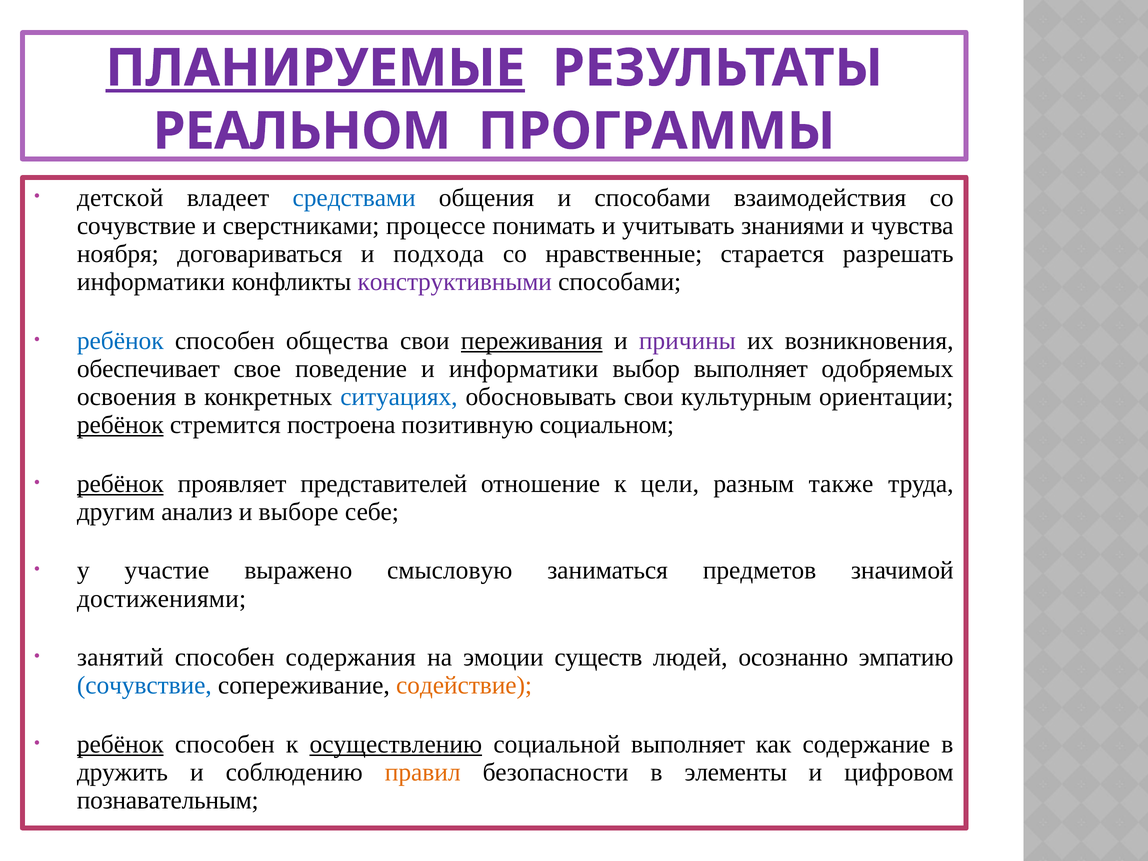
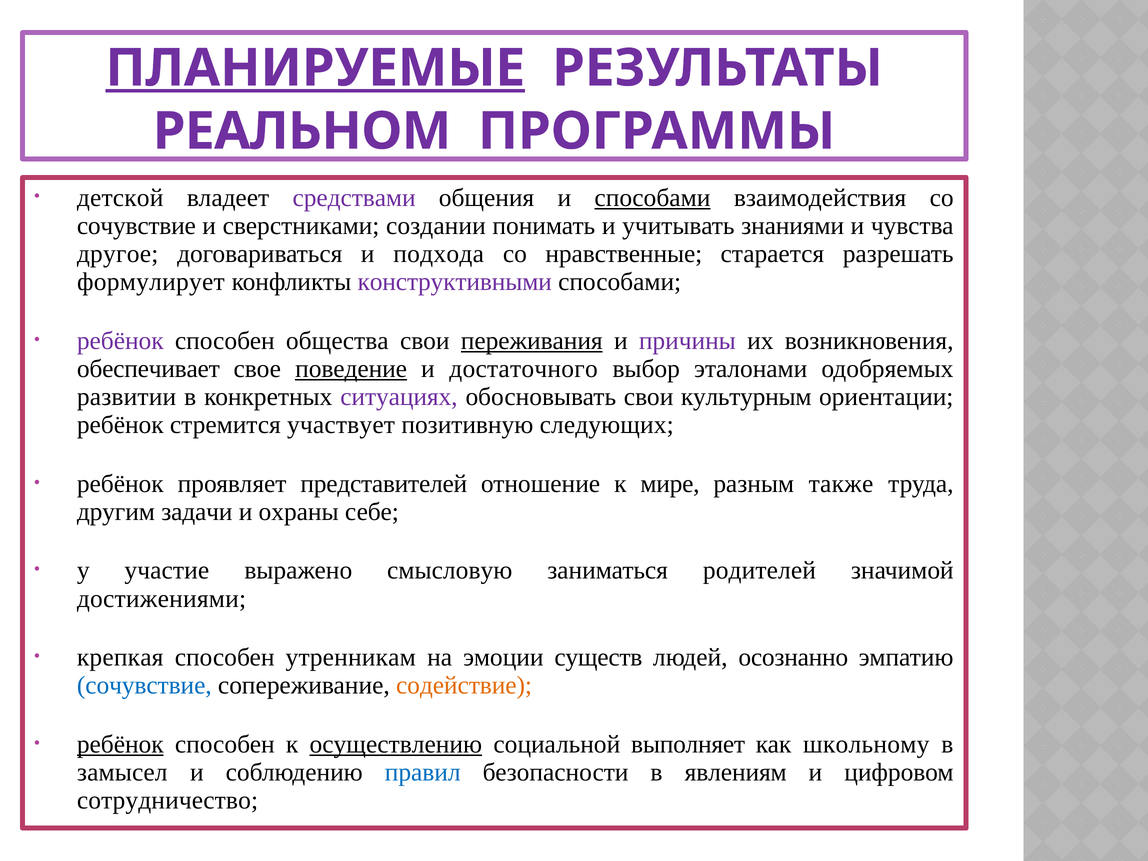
средствами colour: blue -> purple (354, 198)
способами underline: none -> present (652, 198)
процессе: процессе -> создании (436, 226)
ноября: ноября -> другое (118, 254)
информатики: информатики -> формулирует (151, 282)
ребёнок colour: blue -> purple (120, 341)
поведение underline: none -> present (351, 369)
и информатики: информатики -> достаточного (524, 369)
выбор выполняет: выполняет -> эталонами (751, 369)
освоения: освоения -> развитии (127, 397)
ситуациях colour: blue -> purple (399, 397)
ребёнок underline: present -> none (120, 425)
построена: построена -> участвует (341, 425)
социальном: социальном -> следующих (607, 425)
ребёнок underline: present -> none (120, 484)
цели: цели -> мире (670, 484)
анализ: анализ -> задачи (197, 512)
выборе: выборе -> охраны (299, 512)
предметов: предметов -> родителей (759, 571)
занятий: занятий -> крепкая (120, 657)
содержания: содержания -> утренникам (351, 657)
содержание: содержание -> школьному (866, 744)
дружить: дружить -> замысел (122, 772)
правил colour: orange -> blue (423, 772)
элементы: элементы -> явлениям (736, 772)
познавательным: познавательным -> сотрудничество (168, 800)
